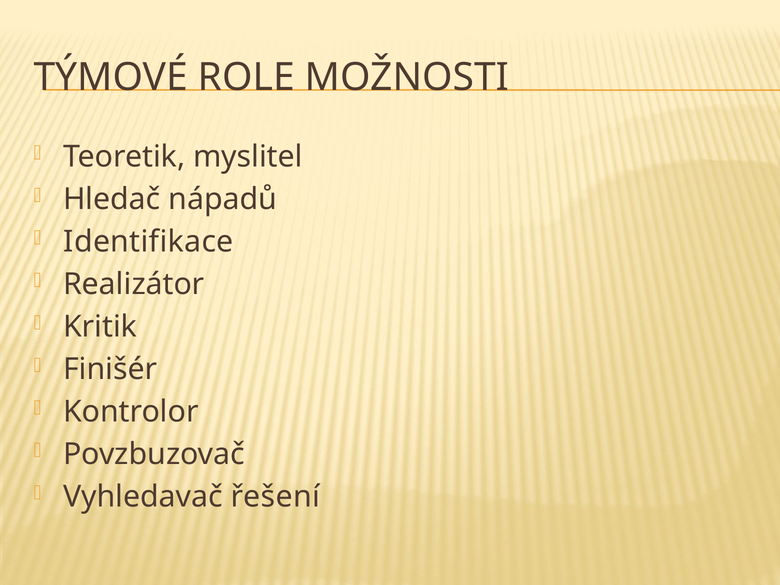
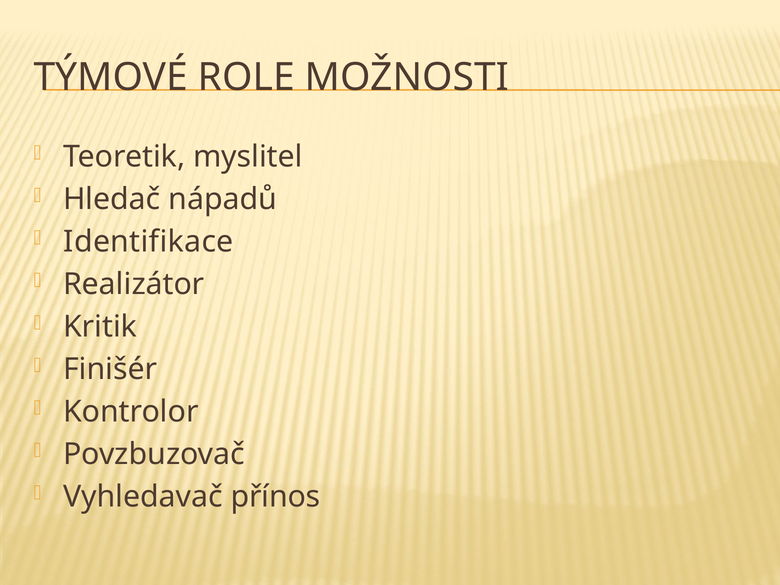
řešení: řešení -> přínos (275, 497)
